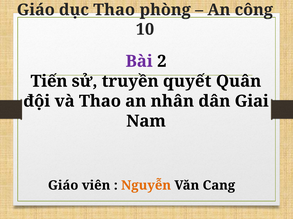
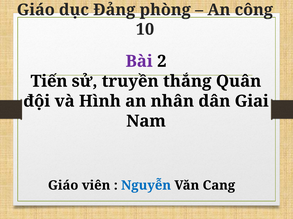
dục Thao: Thao -> Đảng (114, 10)
quyết: quyết -> thắng (187, 81)
và Thao: Thao -> Hình (100, 102)
Nguyễn colour: orange -> blue (146, 186)
